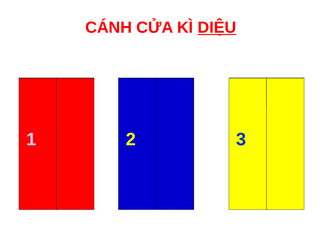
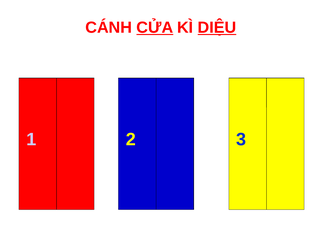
CỬA underline: none -> present (155, 28)
